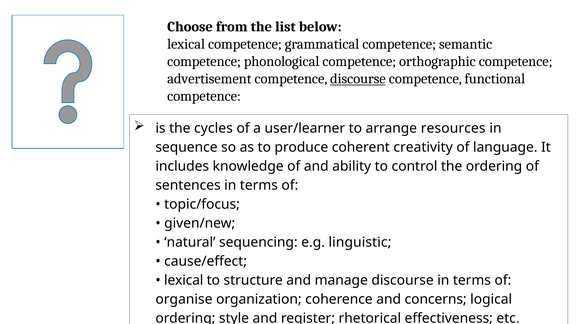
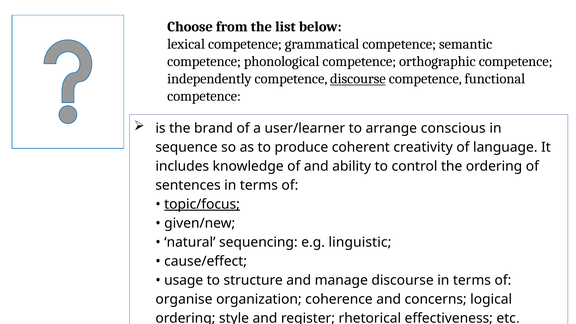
advertisement: advertisement -> independently (209, 79)
cycles: cycles -> brand (214, 128)
resources: resources -> conscious (453, 128)
topic/focus underline: none -> present (202, 204)
lexical: lexical -> usage (184, 280)
